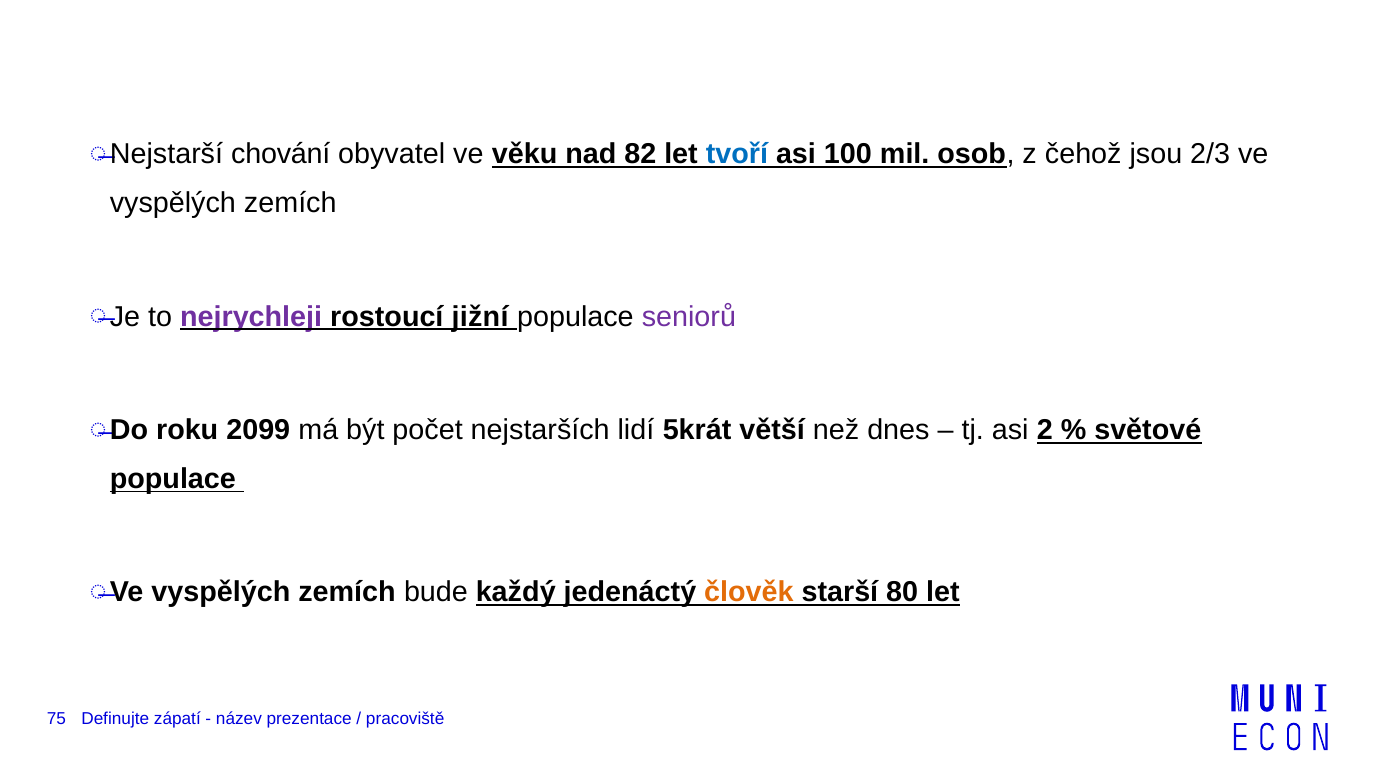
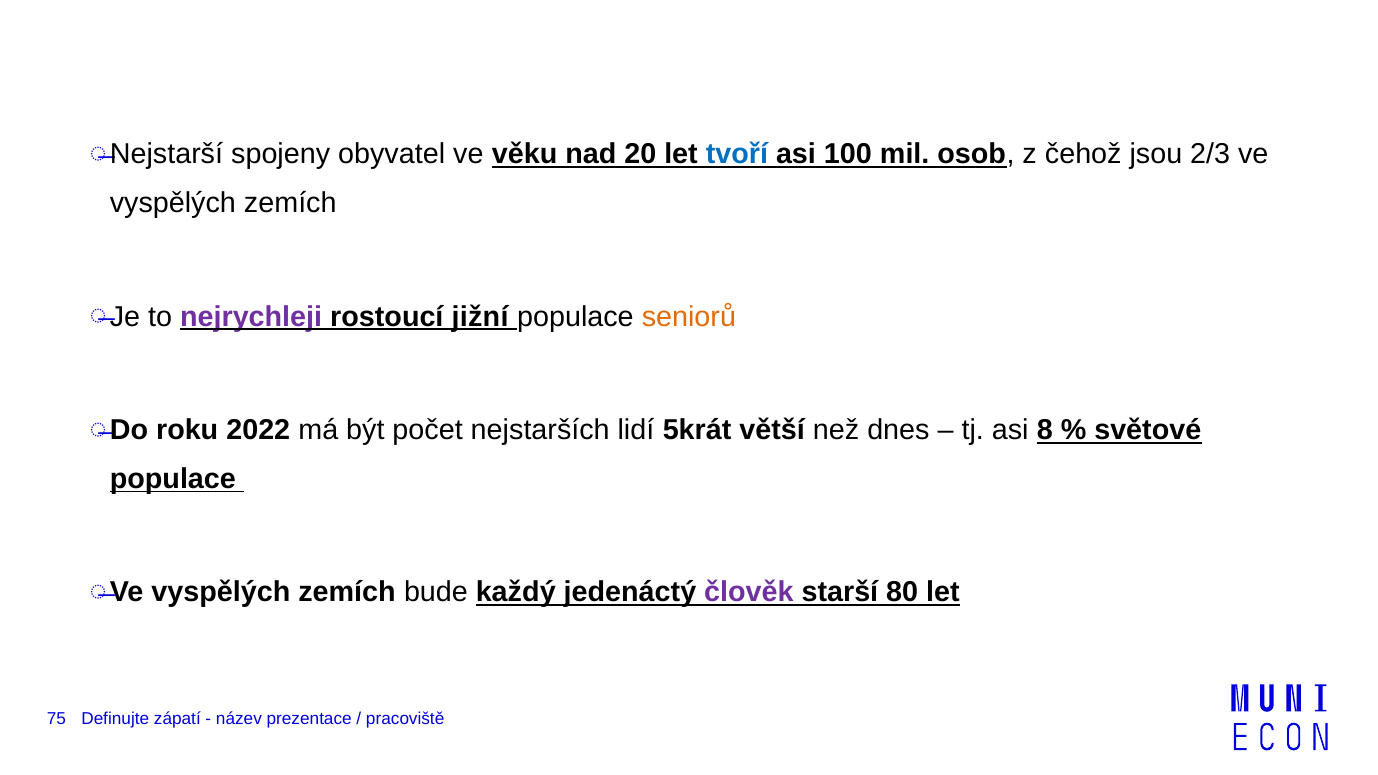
chování: chování -> spojeny (281, 154)
82: 82 -> 20 (640, 154)
seniorů colour: purple -> orange (689, 317)
2099: 2099 -> 2022 (258, 430)
2: 2 -> 8 (1045, 430)
člověk colour: orange -> purple (749, 593)
